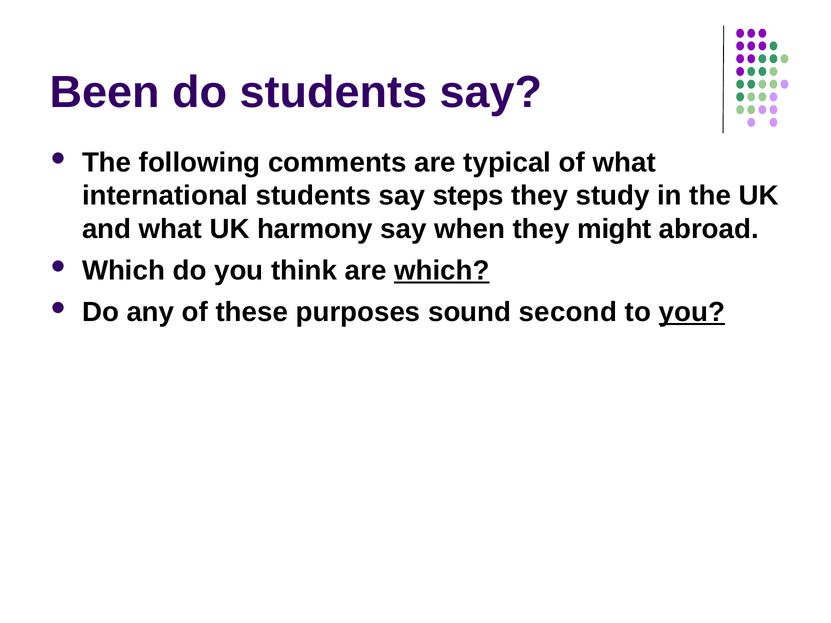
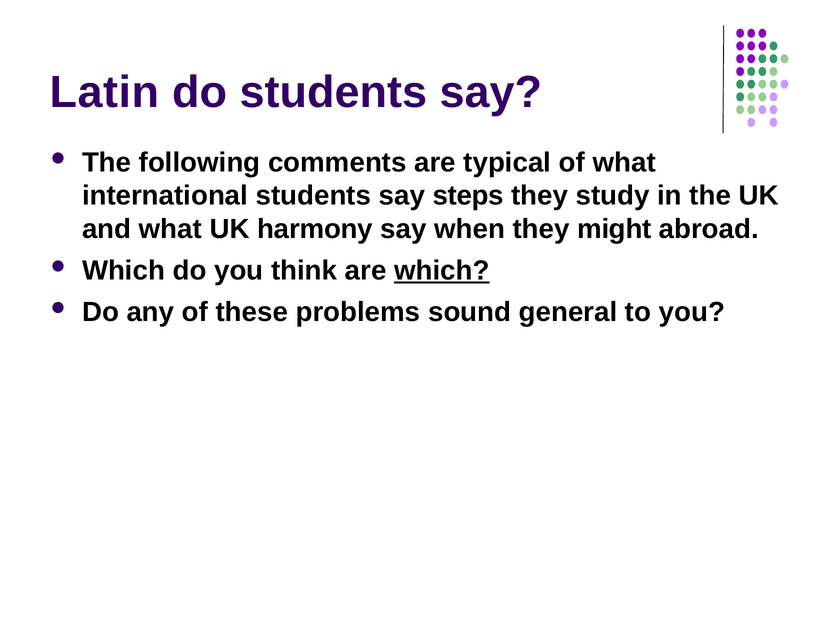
Been: Been -> Latin (105, 92)
purposes: purposes -> problems (358, 312)
second: second -> general (568, 312)
you underline: present -> none (692, 312)
